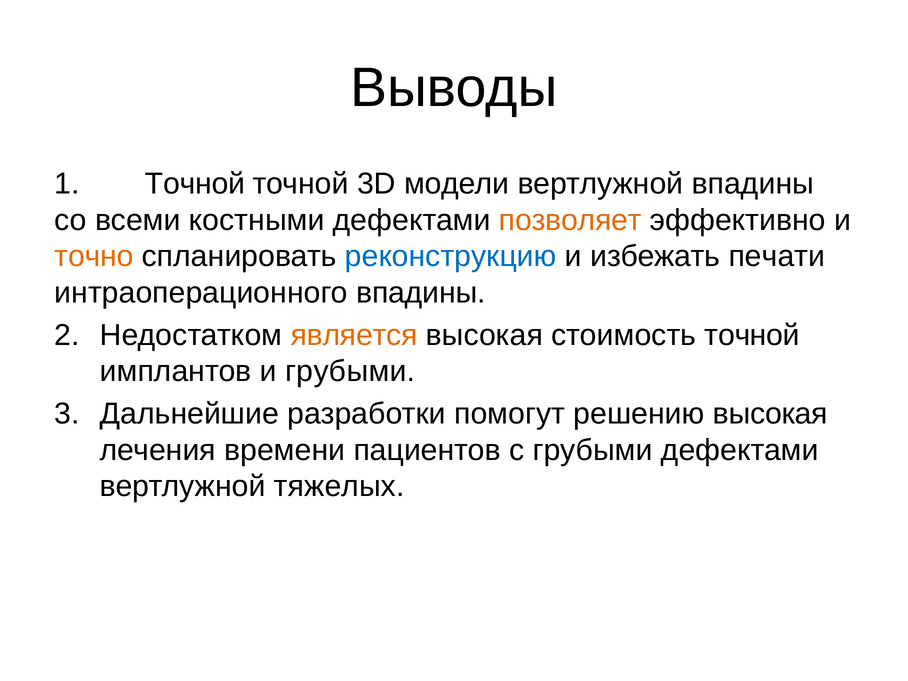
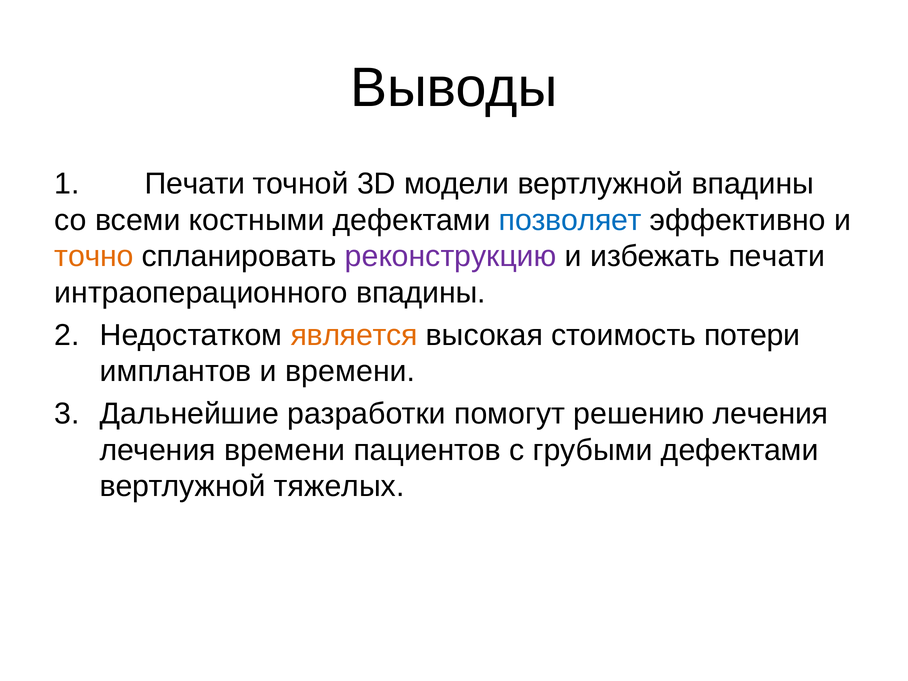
1 Точной: Точной -> Печати (195, 184)
позволяет colour: orange -> blue (570, 220)
реконструкцию colour: blue -> purple (451, 256)
стоимость точной: точной -> потери (752, 335)
и грубыми: грубыми -> времени (350, 371)
решению высокая: высокая -> лечения (770, 414)
